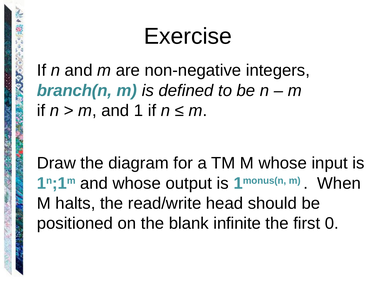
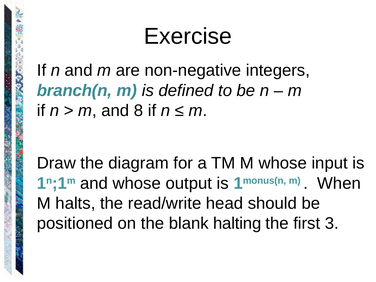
1: 1 -> 8 (139, 111)
infinite: infinite -> halting (237, 223)
0: 0 -> 3 (332, 223)
